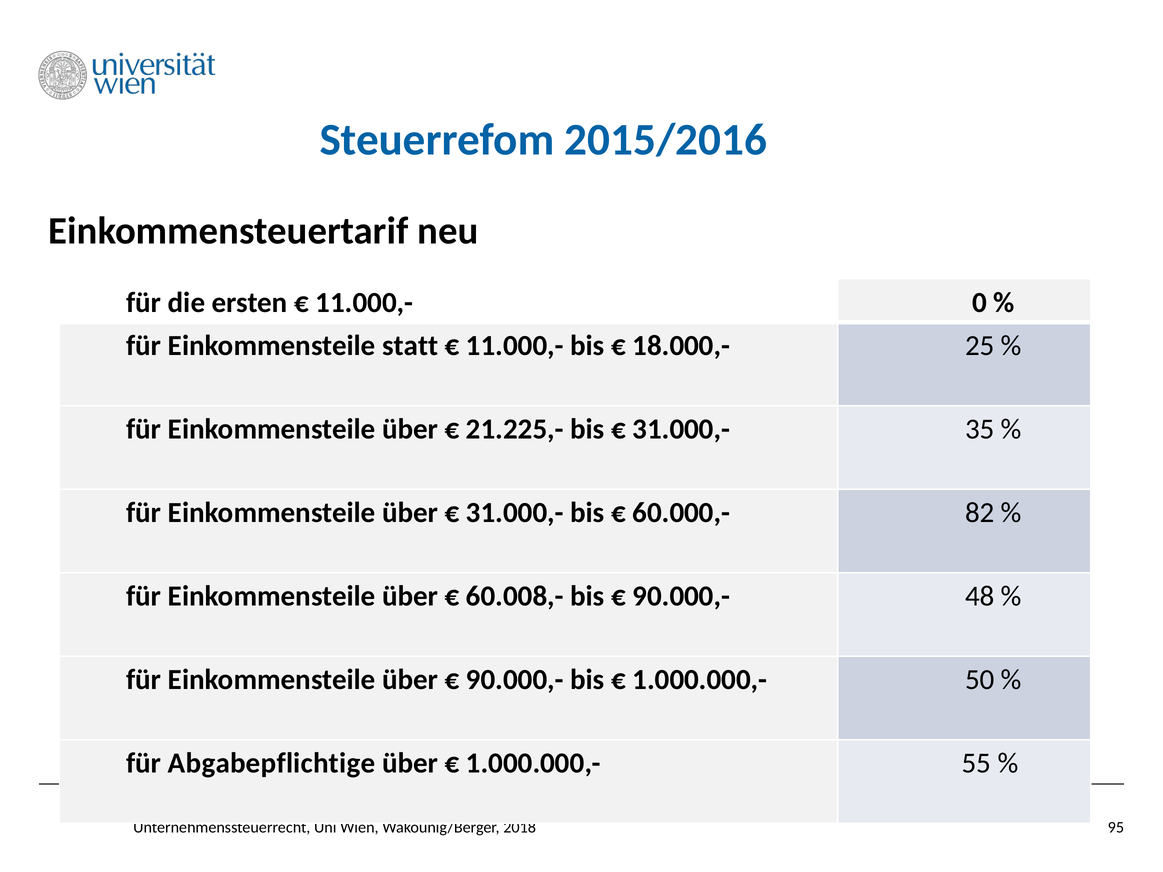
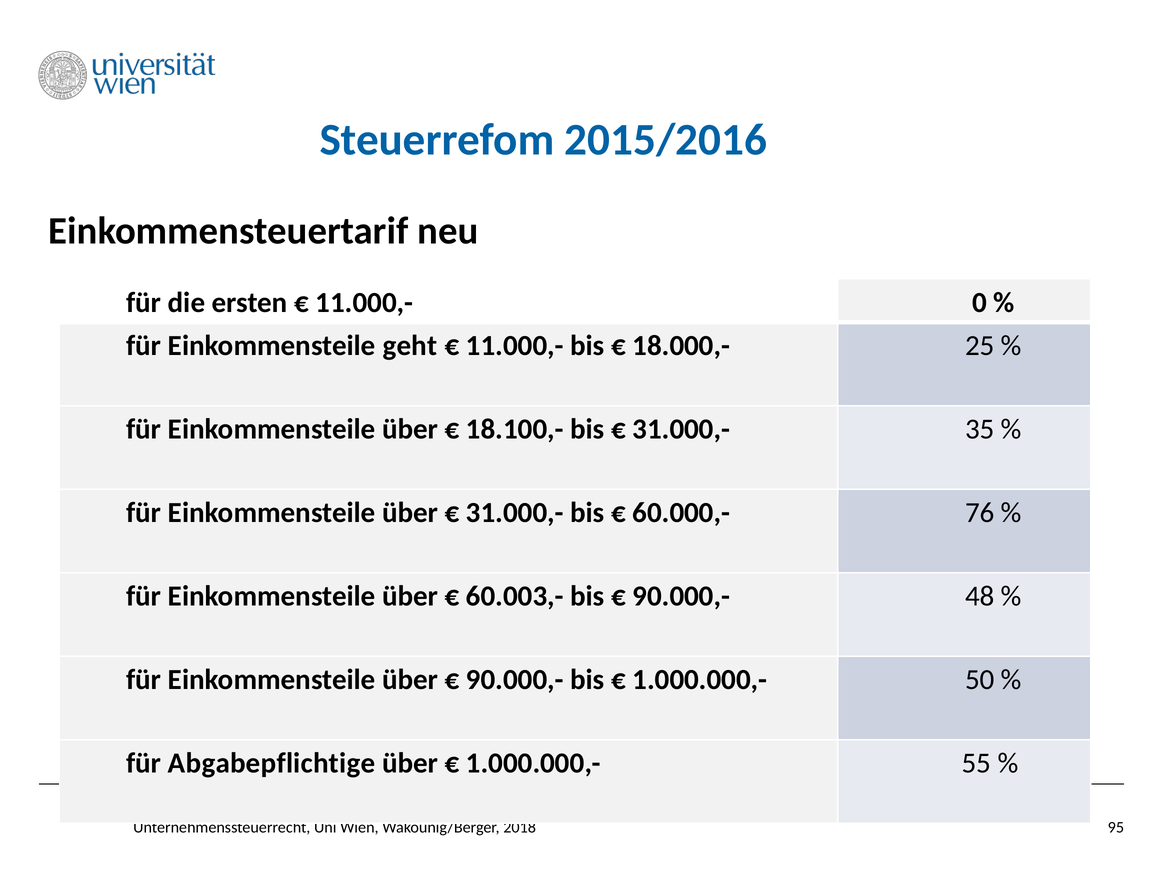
statt: statt -> geht (410, 346)
21.225,-: 21.225,- -> 18.100,- (515, 429)
82: 82 -> 76 (980, 513)
60.008,-: 60.008,- -> 60.003,- (515, 596)
